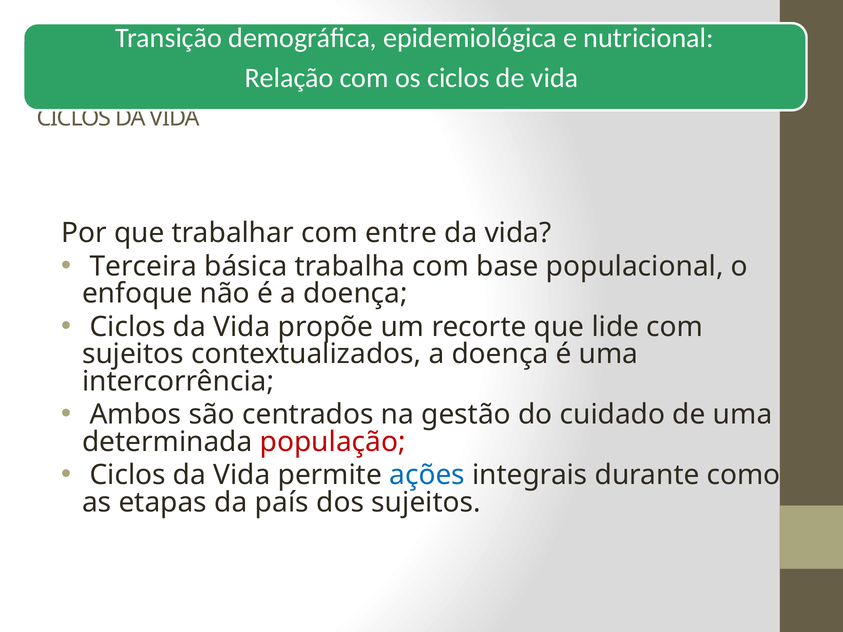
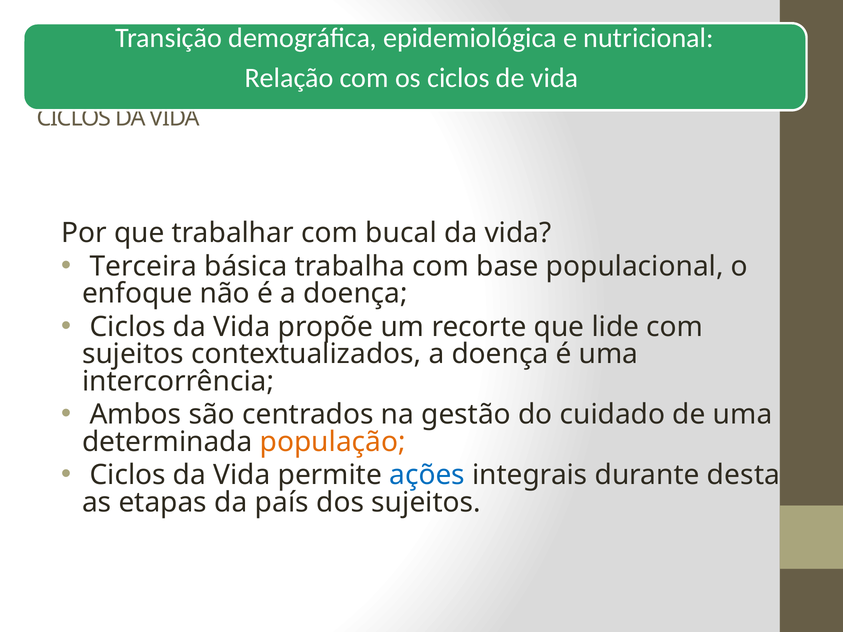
entre: entre -> bucal (401, 233)
população colour: red -> orange (333, 442)
como: como -> desta (744, 475)
